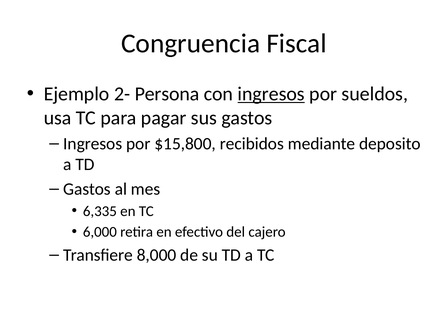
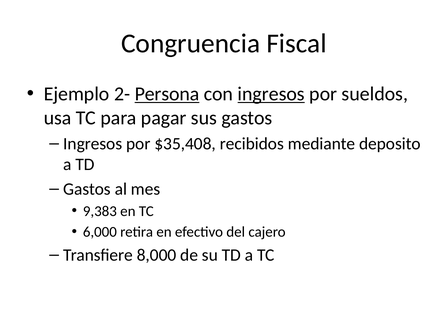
Persona underline: none -> present (167, 94)
$15,800: $15,800 -> $35,408 (185, 144)
6,335: 6,335 -> 9,383 (100, 211)
